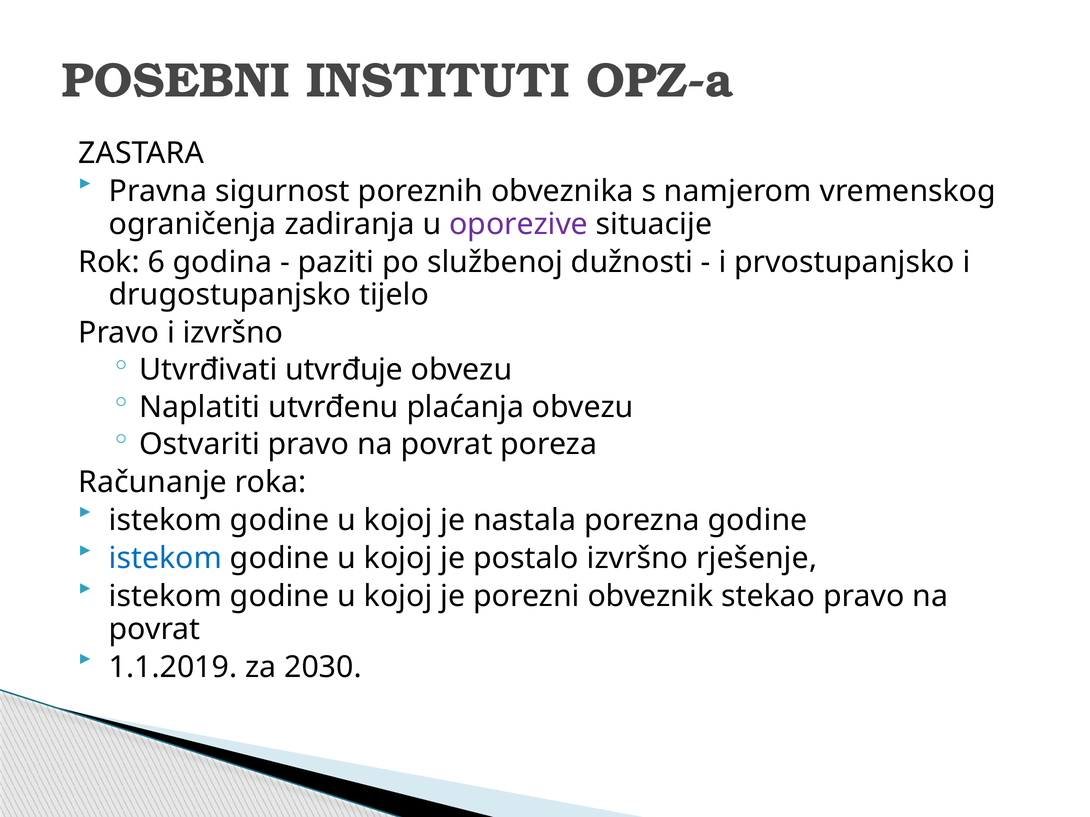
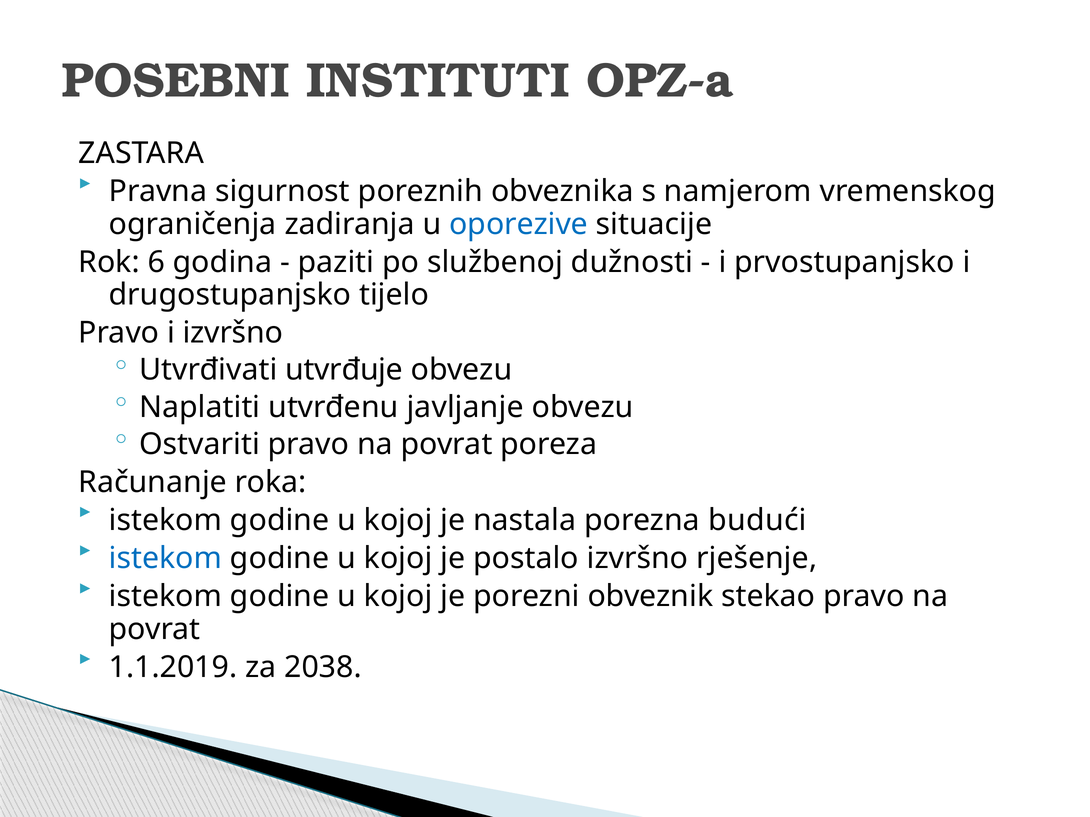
oporezive colour: purple -> blue (519, 224)
plaćanja: plaćanja -> javljanje (465, 407)
porezna godine: godine -> budući (757, 521)
2030: 2030 -> 2038 (323, 668)
